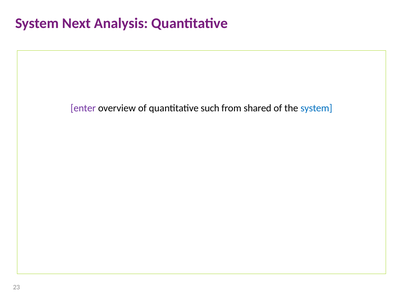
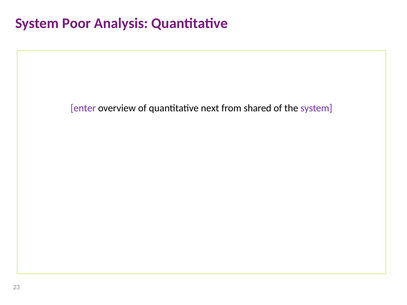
Next: Next -> Poor (76, 23)
such: such -> next (210, 108)
system colour: blue -> purple (316, 108)
